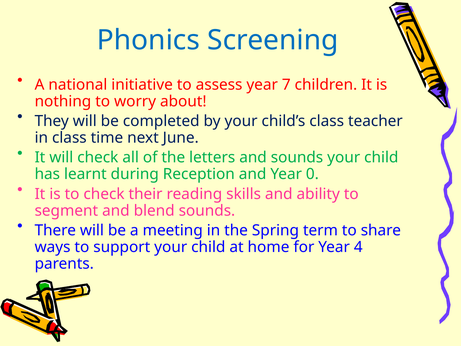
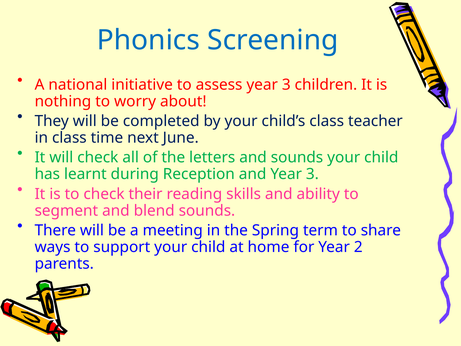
assess year 7: 7 -> 3 (286, 85)
and Year 0: 0 -> 3 (312, 174)
4: 4 -> 2 (358, 247)
